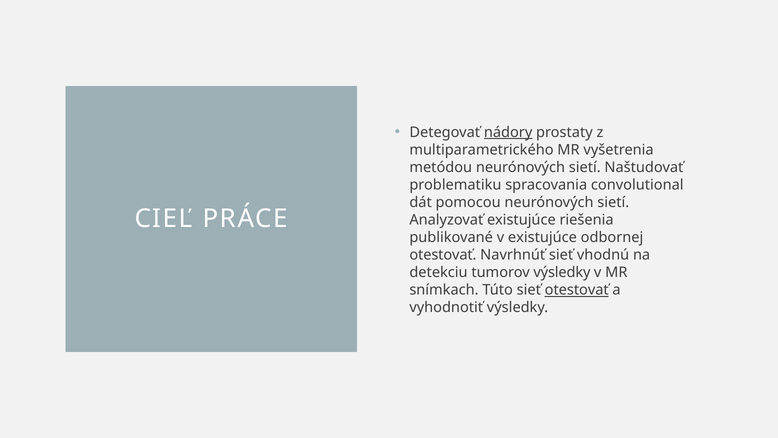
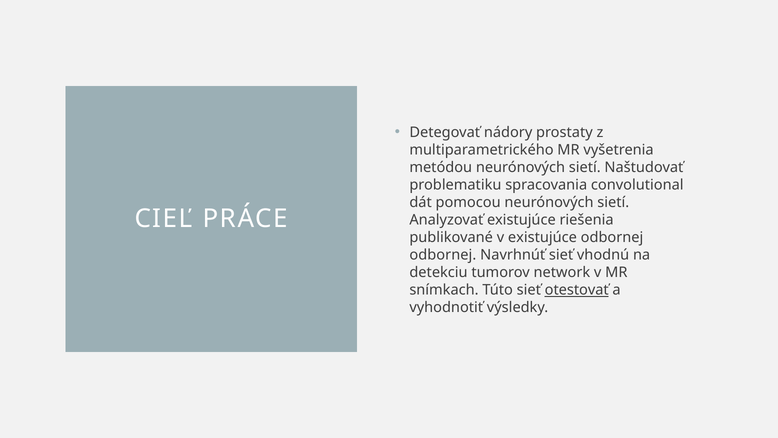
nádory underline: present -> none (508, 132)
otestovať: otestovať -> odbornej (443, 255)
tumorov výsledky: výsledky -> network (562, 272)
